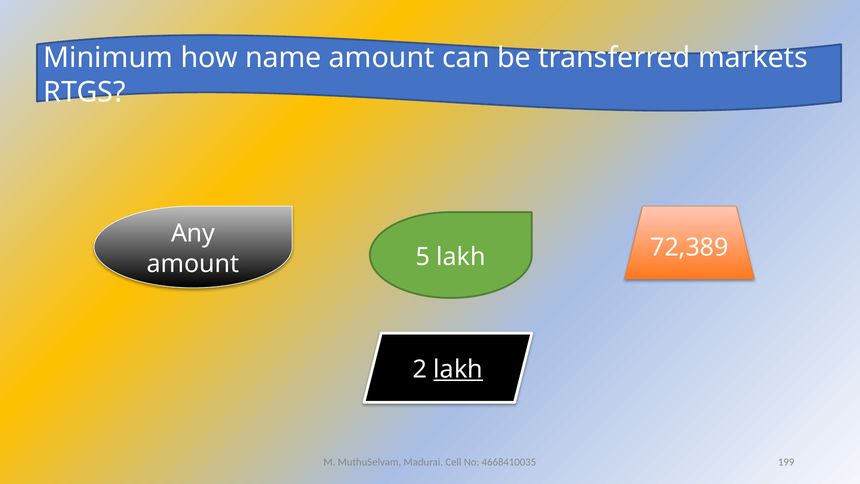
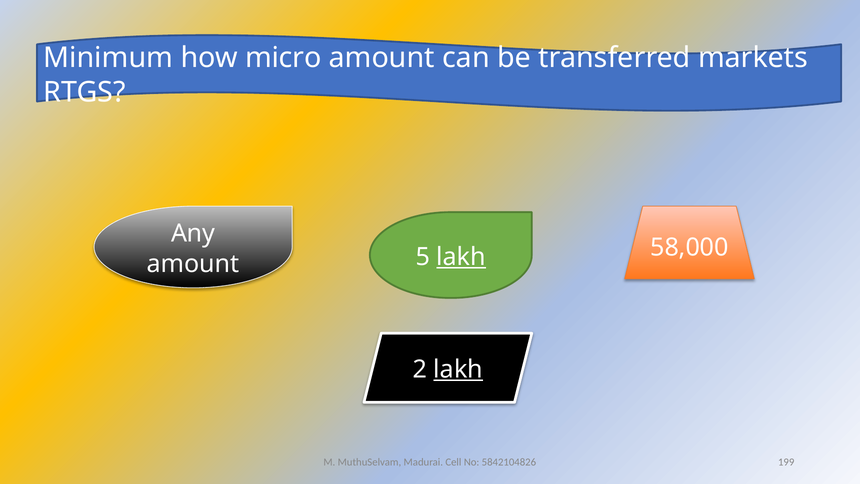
name: name -> micro (283, 58)
72,389: 72,389 -> 58,000 (689, 247)
lakh underline: none -> present (461, 257)
4668410035: 4668410035 -> 5842104826 (509, 462)
